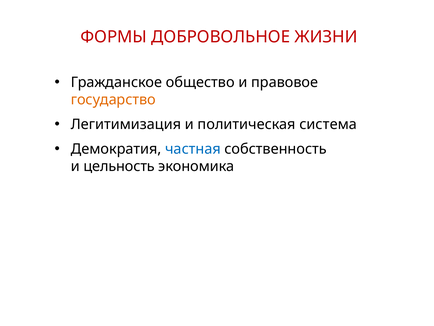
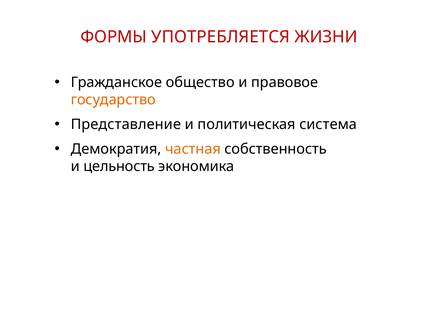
ДОБРОВОЛЬНОЕ: ДОБРОВОЛЬНОЕ -> УПОТРЕБЛЯЕТСЯ (221, 37)
Легитимизация: Легитимизация -> Представление (126, 124)
частная colour: blue -> orange (193, 149)
